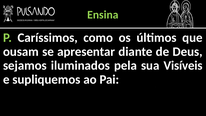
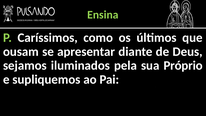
Visíveis: Visíveis -> Próprio (183, 65)
